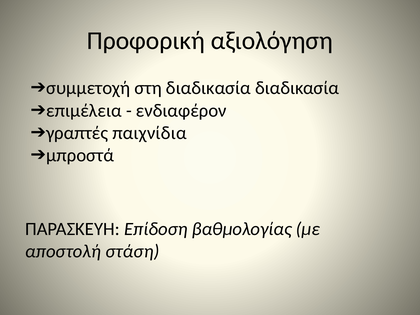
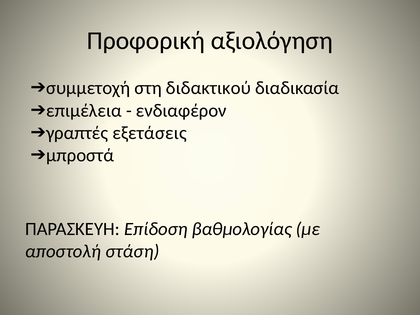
στη διαδικασία: διαδικασία -> διδακτικού (208, 88)
παιχνίδια: παιχνίδια -> εξετάσεις (150, 133)
